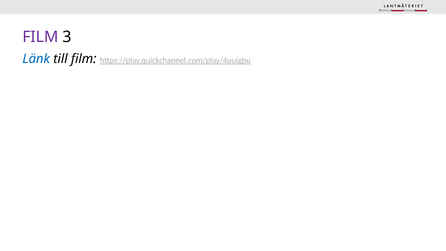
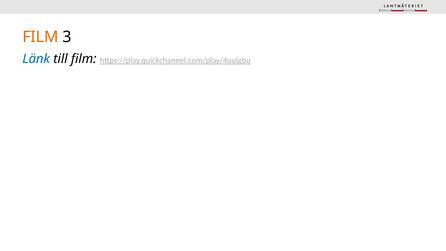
FILM colour: purple -> orange (40, 37)
